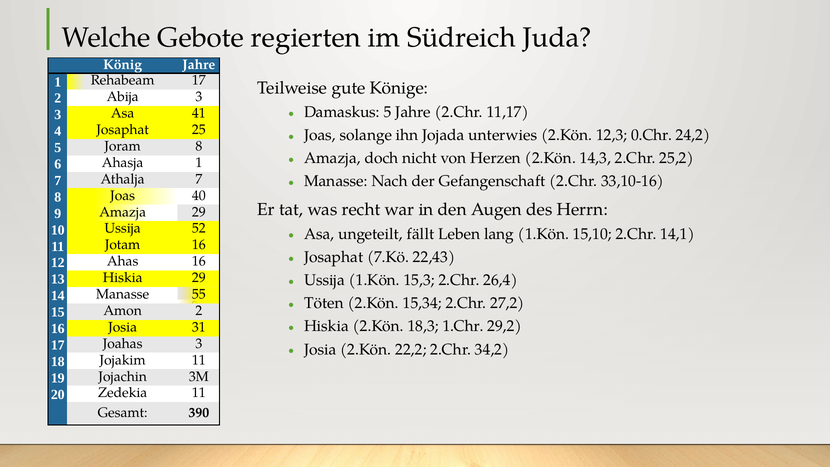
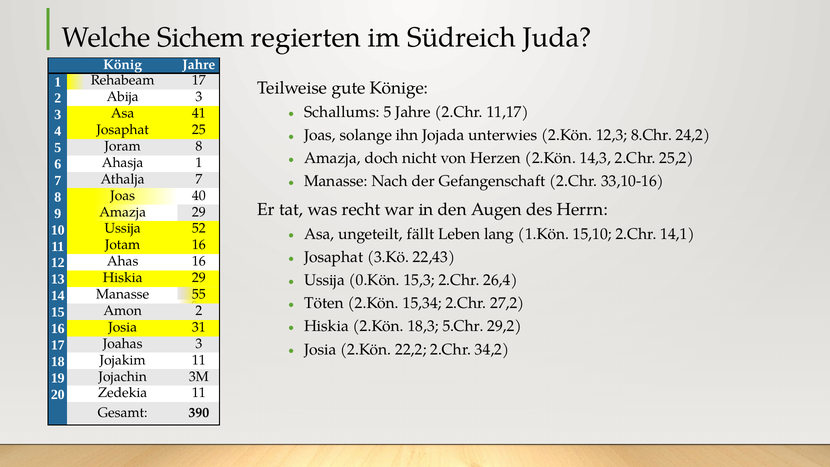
Gebote: Gebote -> Sichem (201, 38)
Damaskus: Damaskus -> Schallums (342, 112)
0.Chr: 0.Chr -> 8.Chr (652, 135)
7.Kö: 7.Kö -> 3.Kö (388, 257)
Ussija 1.Kön: 1.Kön -> 0.Kön (374, 280)
1.Chr: 1.Chr -> 5.Chr (463, 326)
